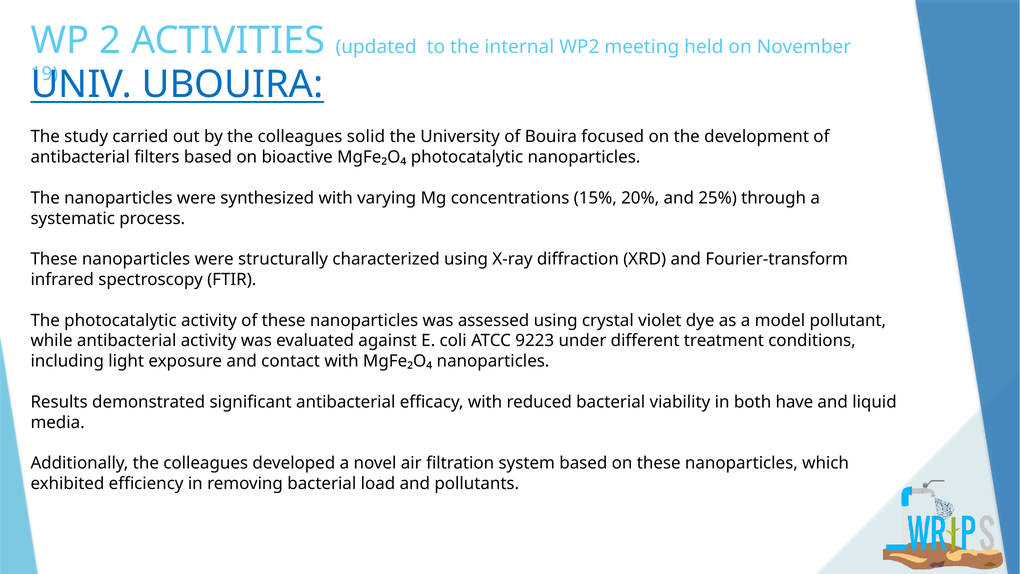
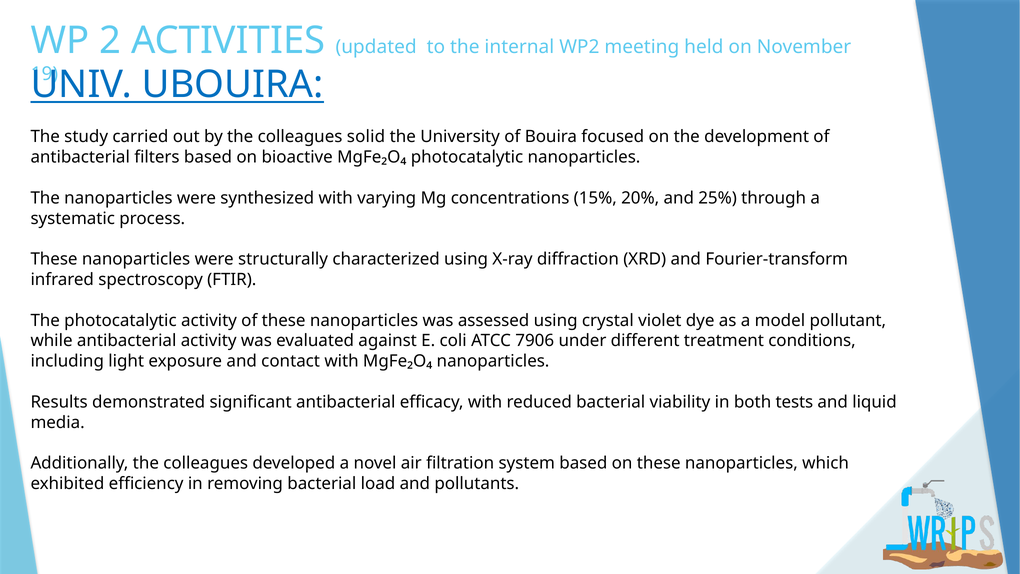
9223: 9223 -> 7906 (535, 341)
have: have -> tests (794, 402)
